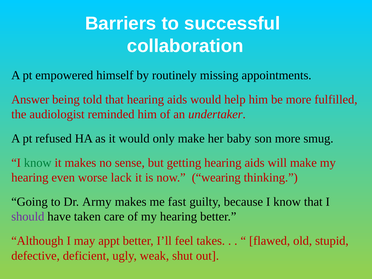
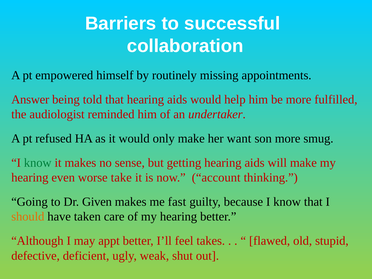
baby: baby -> want (239, 138)
lack: lack -> take (121, 178)
wearing: wearing -> account (216, 178)
Army: Army -> Given (97, 202)
should colour: purple -> orange (28, 217)
